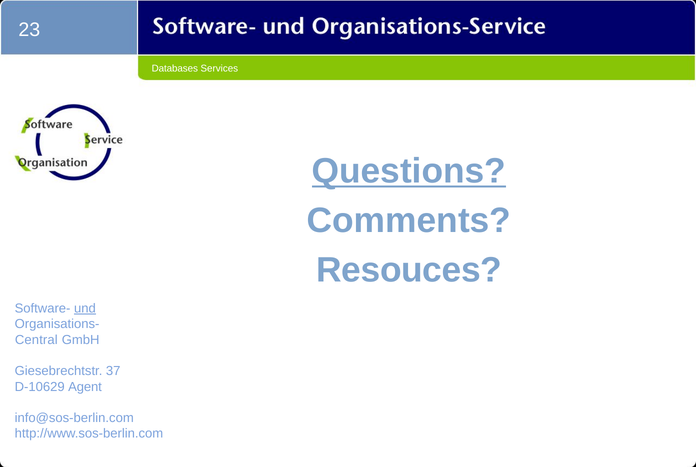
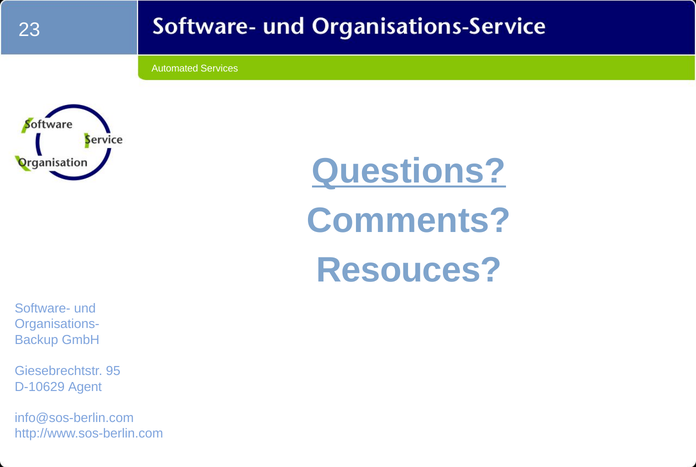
Databases: Databases -> Automated (175, 69)
und underline: present -> none (85, 309)
Central: Central -> Backup (36, 340)
37: 37 -> 95 (113, 371)
